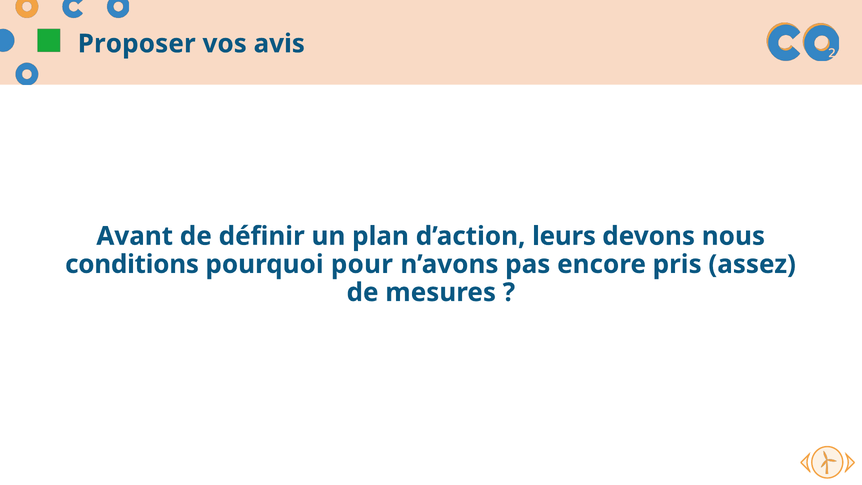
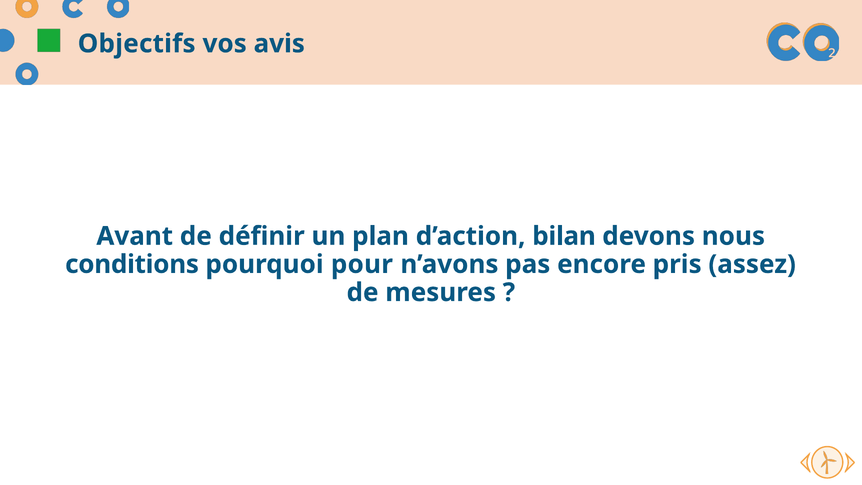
Proposer: Proposer -> Objectifs (137, 44)
leurs: leurs -> bilan (564, 236)
